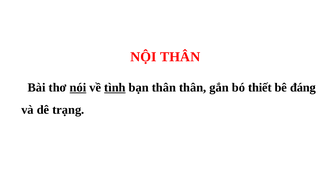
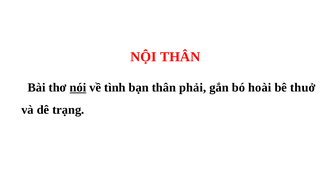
tình underline: present -> none (115, 88)
thân thân: thân -> phải (193, 88)
thiết: thiết -> hoài (260, 88)
đáng: đáng -> thuở (303, 88)
